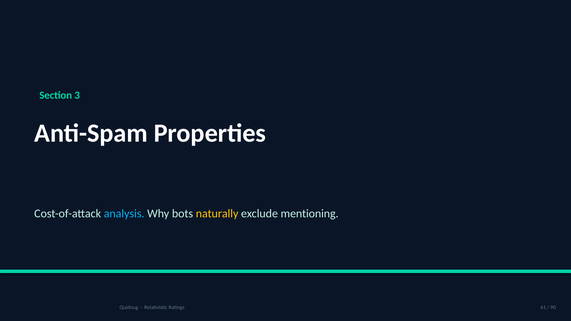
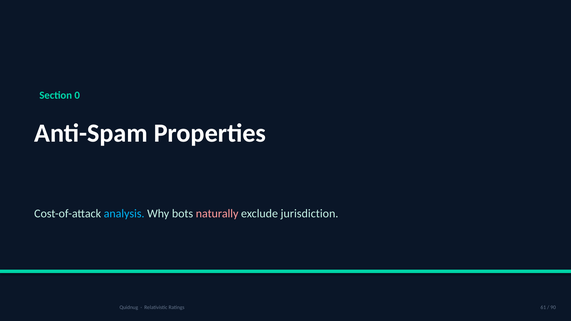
3: 3 -> 0 (77, 95)
naturally colour: yellow -> pink (217, 214)
mentioning: mentioning -> jurisdiction (310, 214)
